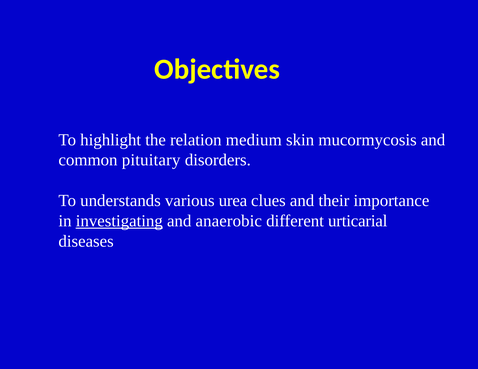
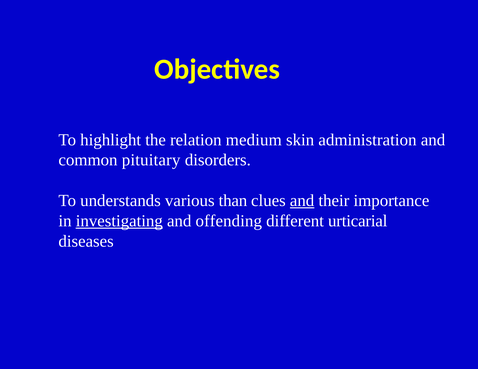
mucormycosis: mucormycosis -> administration (367, 140)
urea: urea -> than (233, 201)
and underline: none -> present (302, 201)
anaerobic: anaerobic -> offending (229, 221)
